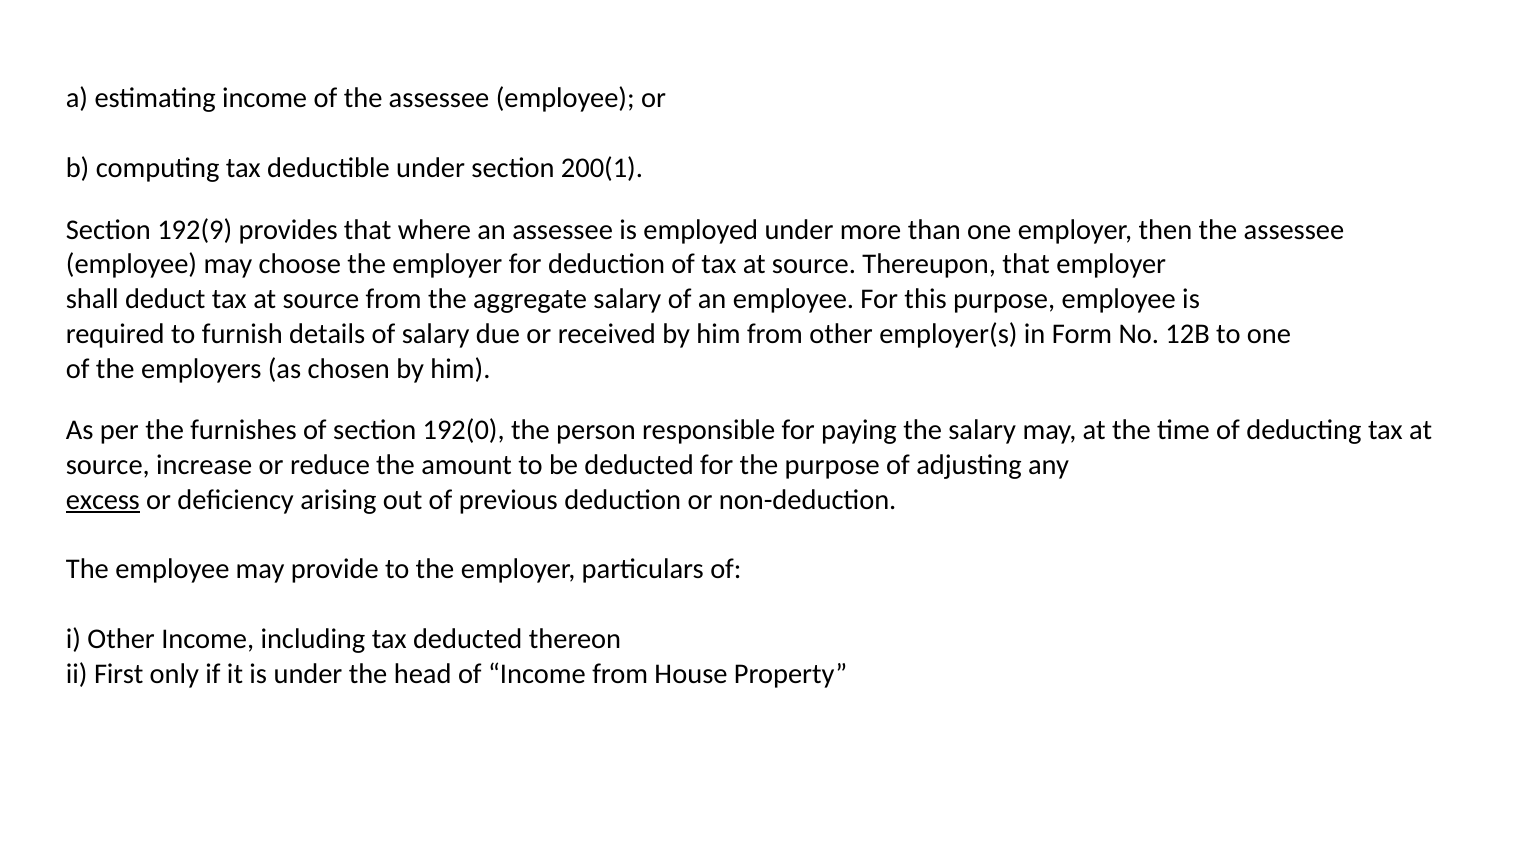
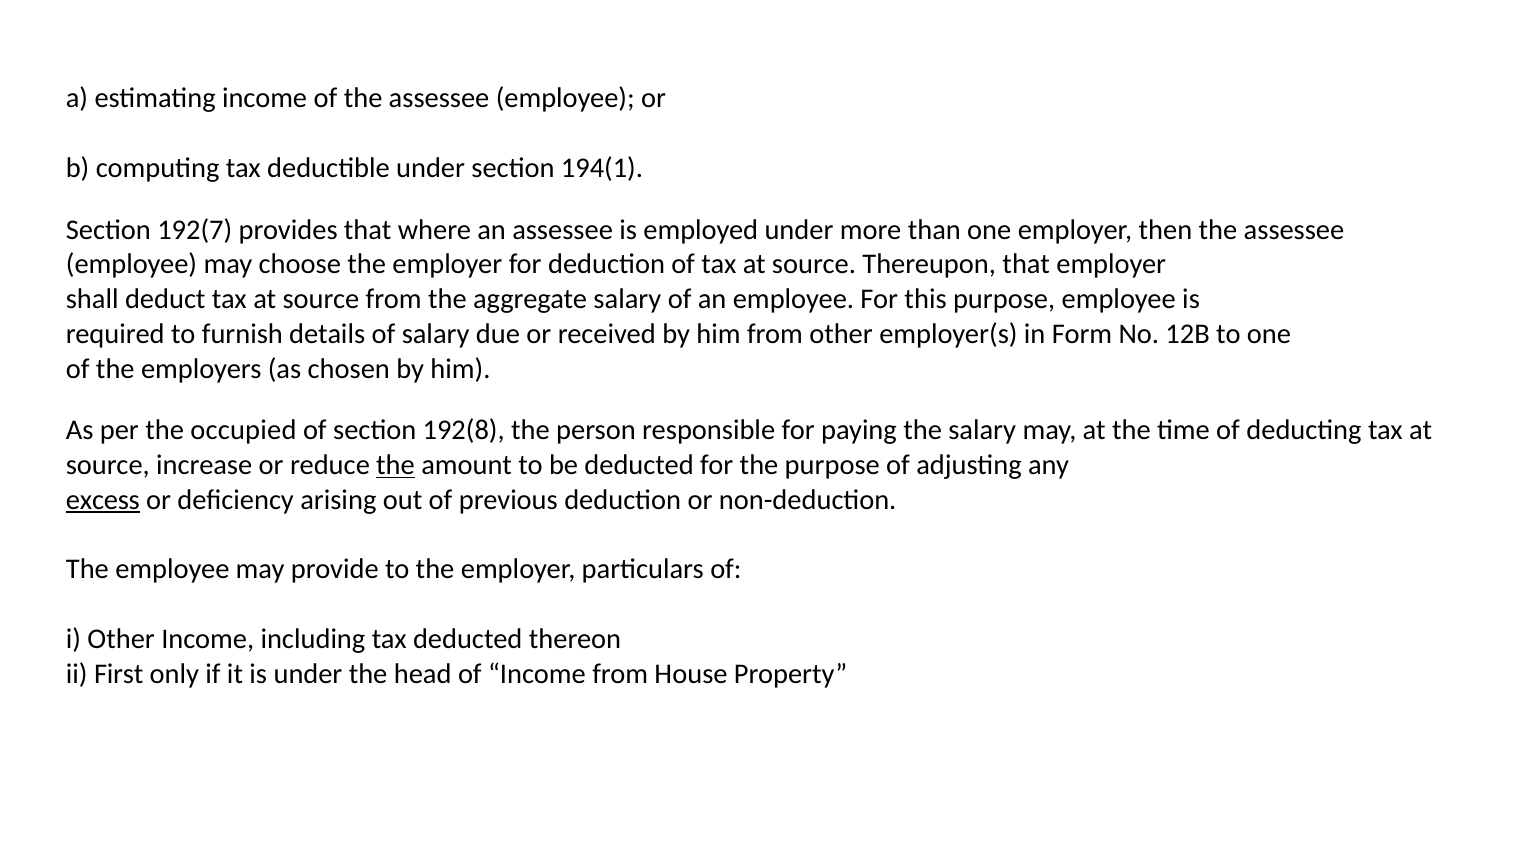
200(1: 200(1 -> 194(1 (602, 168)
192(9: 192(9 -> 192(7 (195, 230)
furnishes: furnishes -> occupied (243, 431)
192(0: 192(0 -> 192(8 (464, 431)
the underline: none -> present (396, 465)
